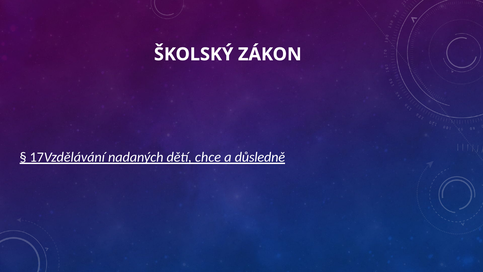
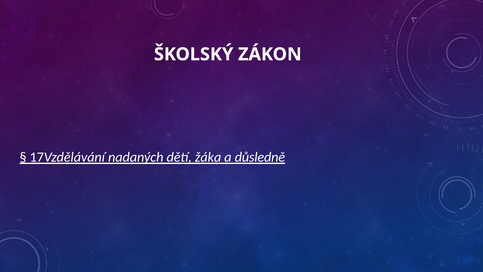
chce: chce -> žáka (208, 157)
